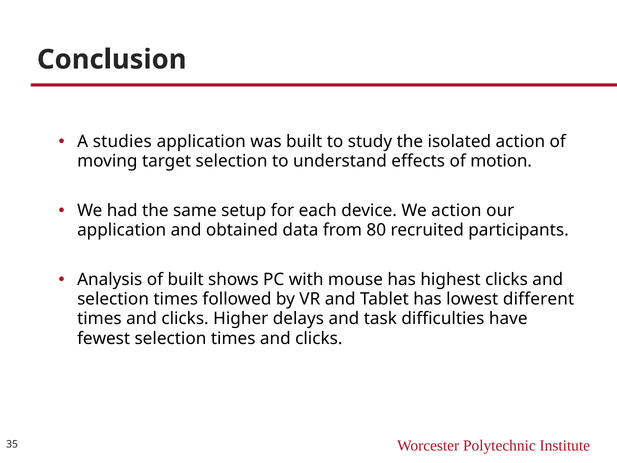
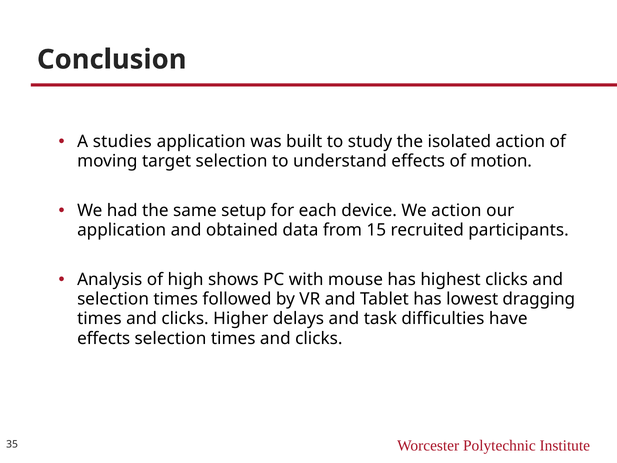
80: 80 -> 15 (376, 230)
of built: built -> high (186, 279)
different: different -> dragging (539, 299)
fewest: fewest -> effects (104, 338)
